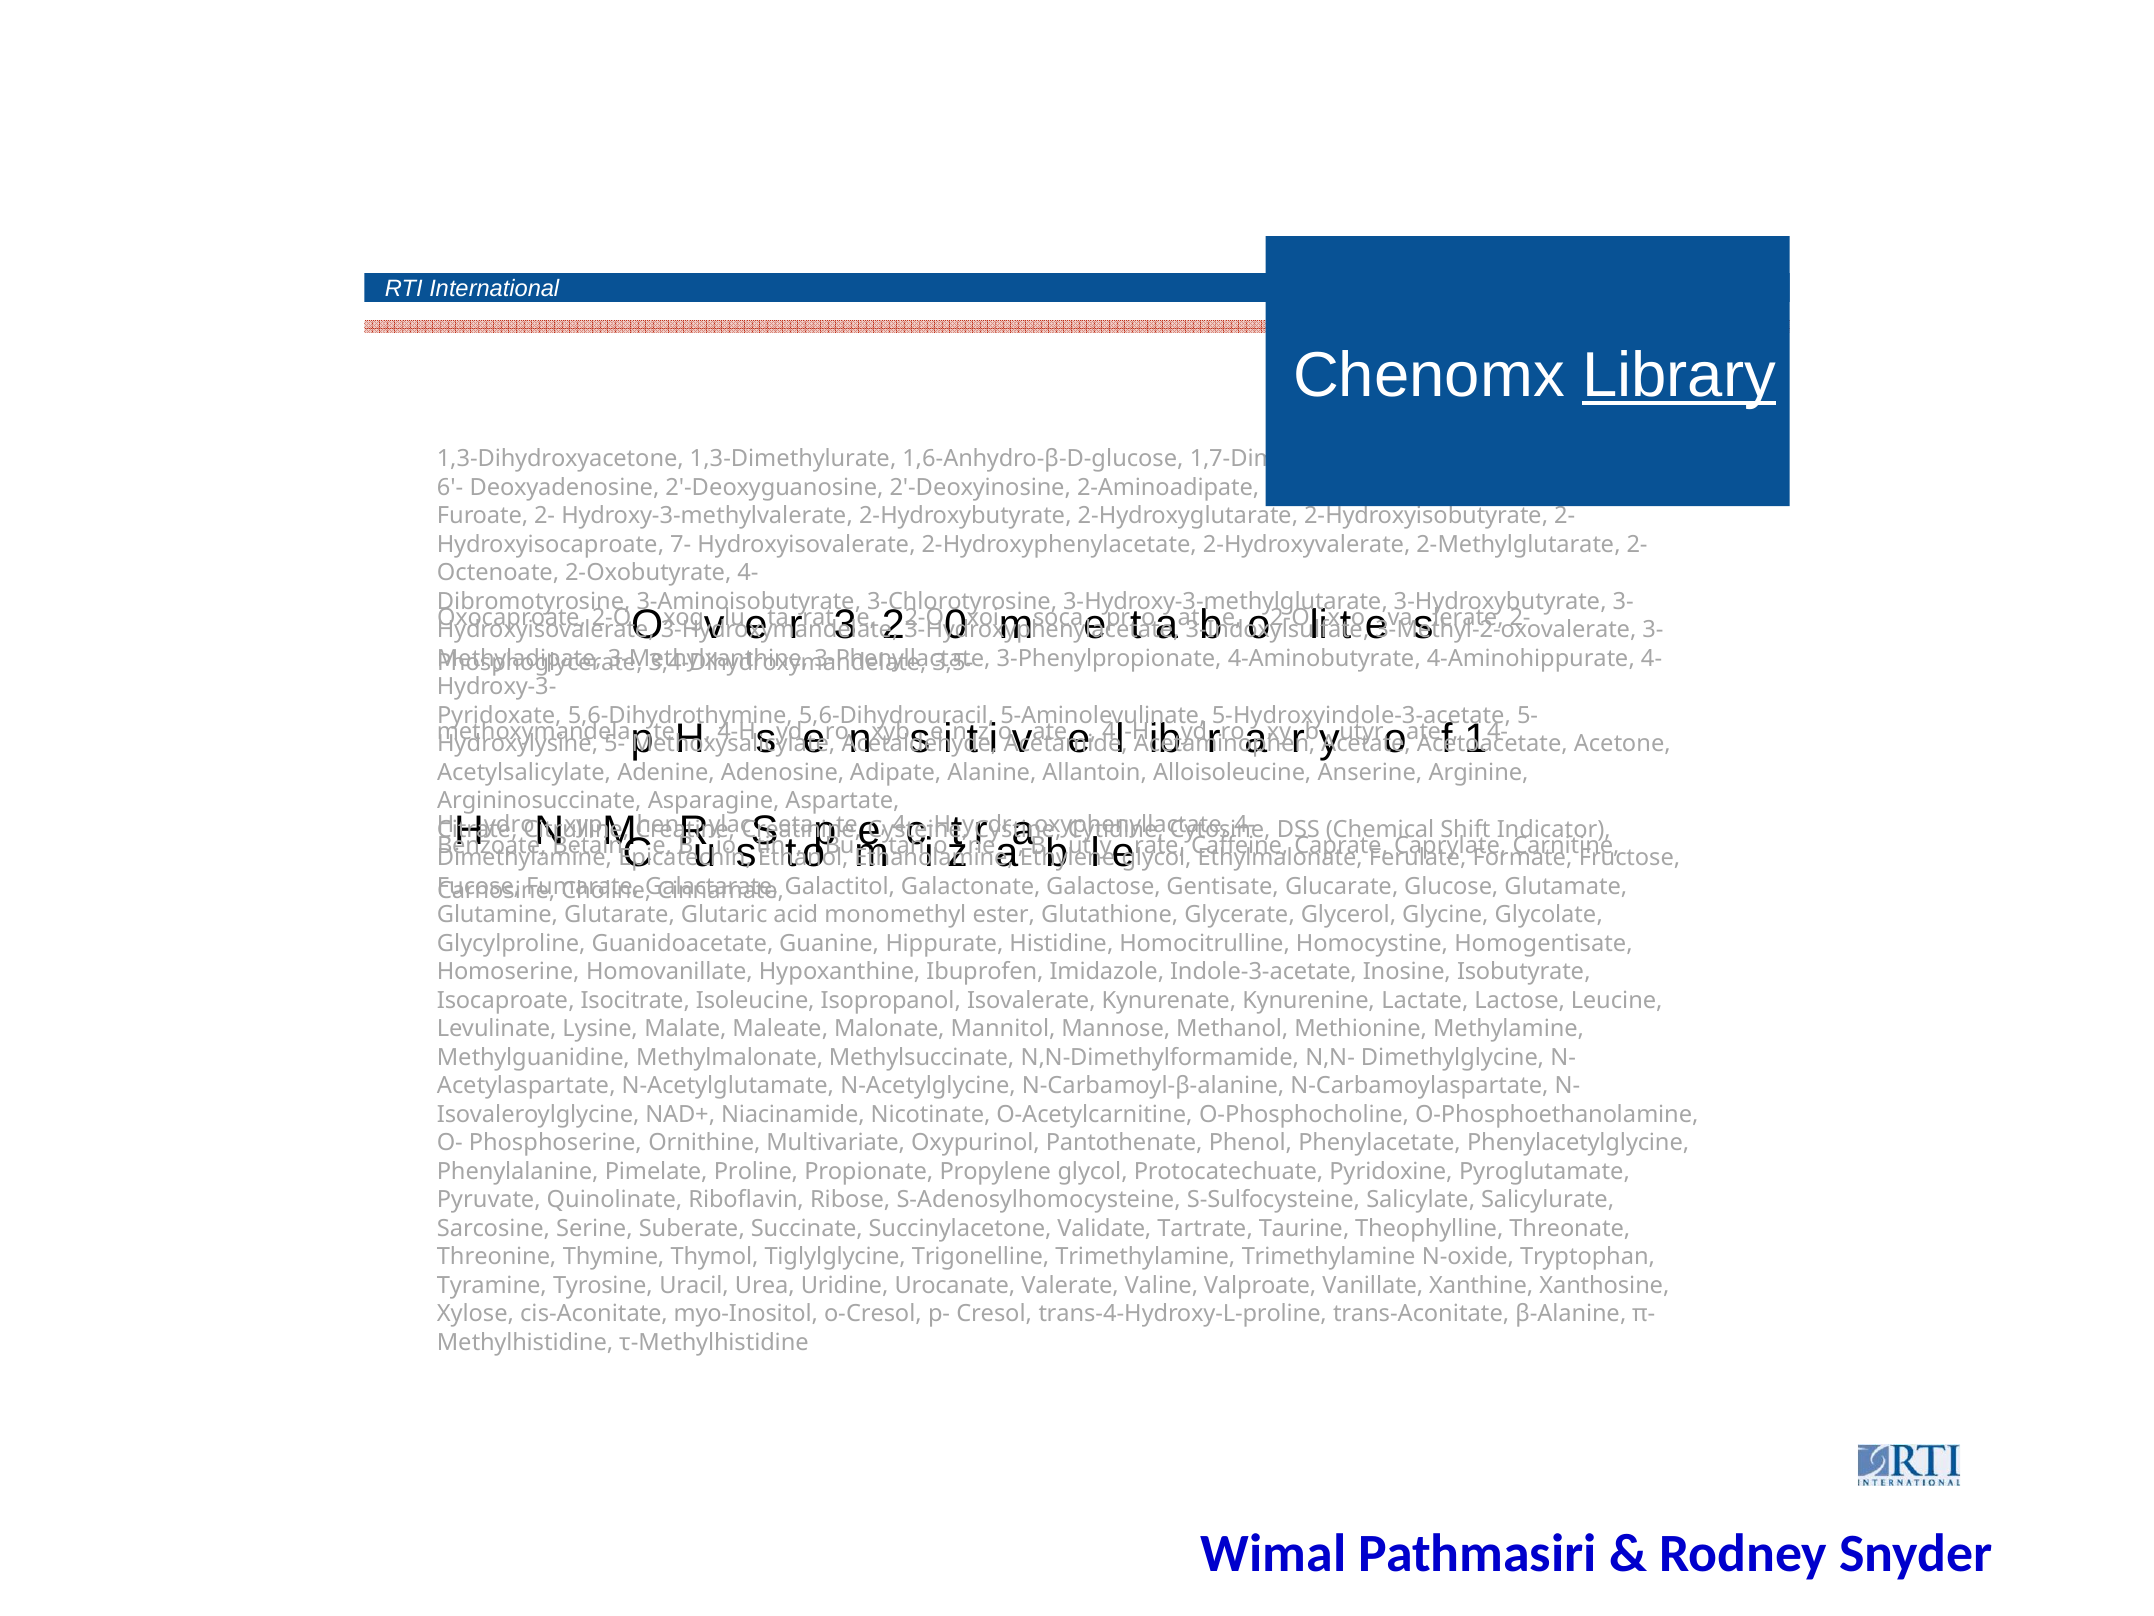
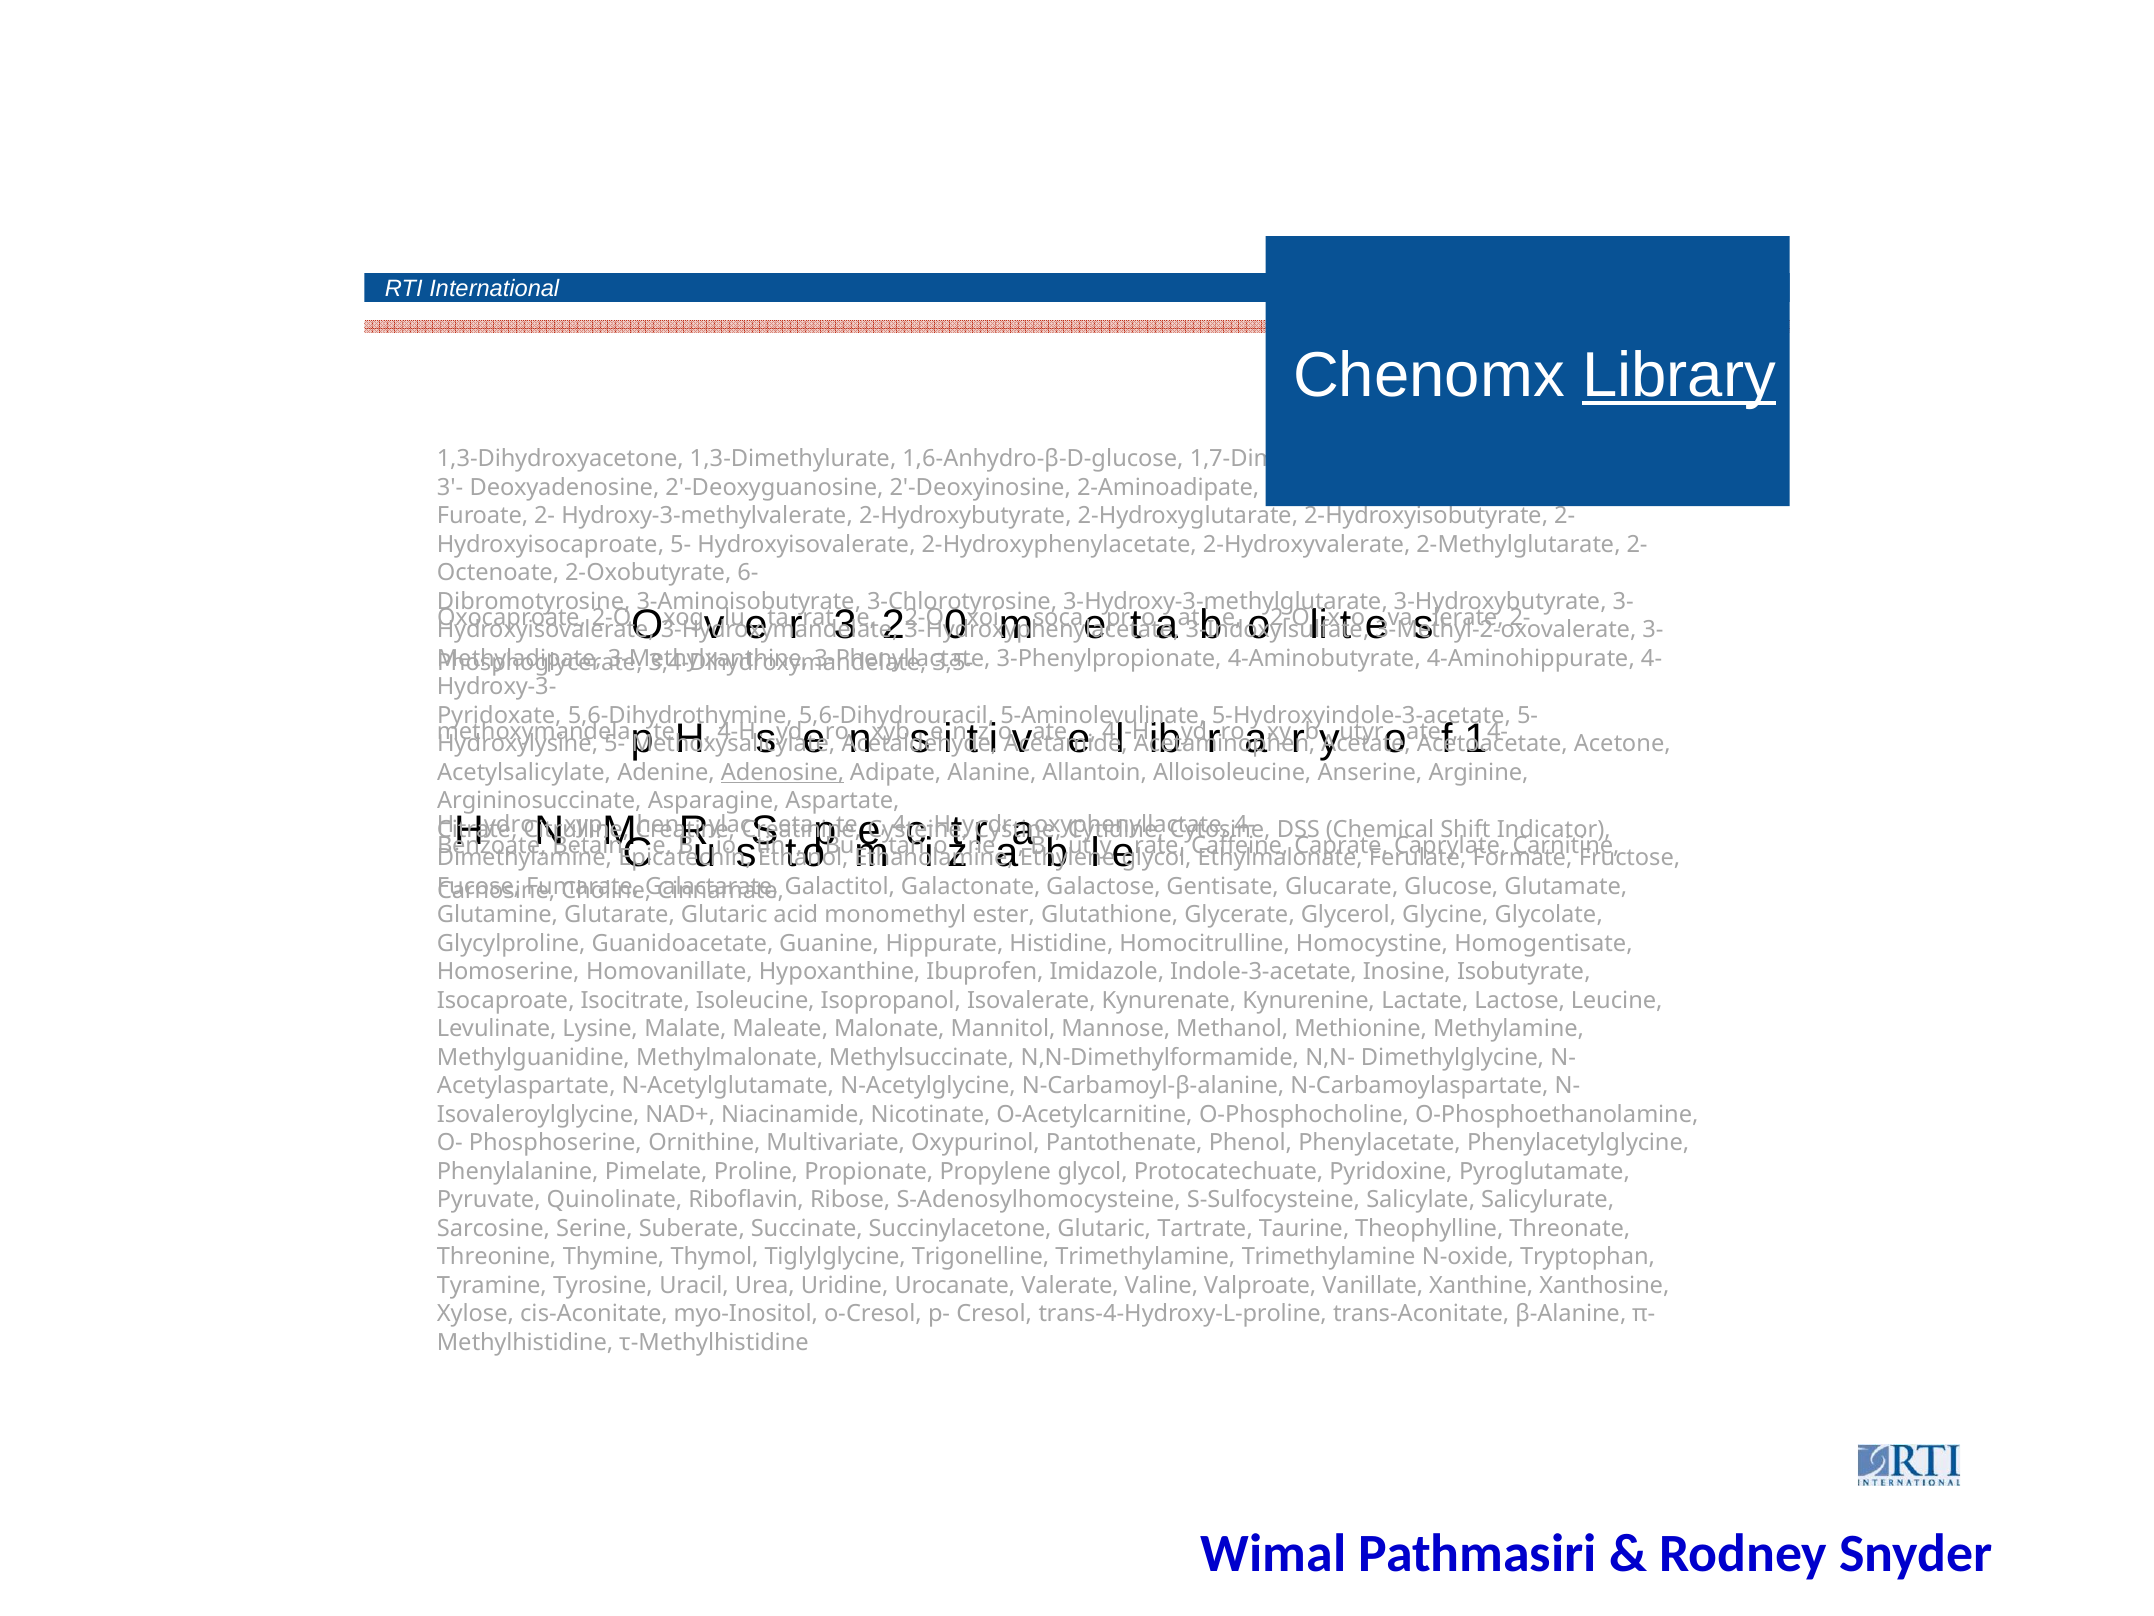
6'-: 6'- -> 3'- (450, 487)
7-: 7- -> 5- (681, 544)
2-Oxobutyrate 4-: 4- -> 6- (748, 573)
Adenosine underline: none -> present (783, 772)
Succinylacetone Validate: Validate -> Glutaric (1104, 1228)
